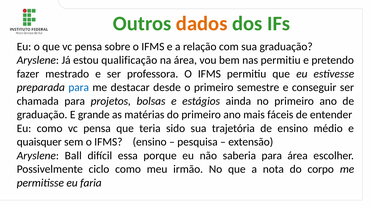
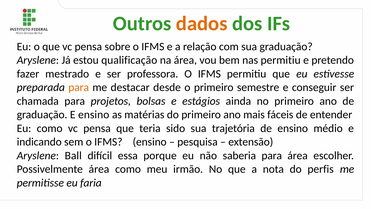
para colour: blue -> orange (79, 87)
E grande: grande -> ensino (94, 115)
quaisquer: quaisquer -> indicando (39, 142)
Possivelmente ciclo: ciclo -> área (99, 169)
corpo: corpo -> perfis (321, 169)
